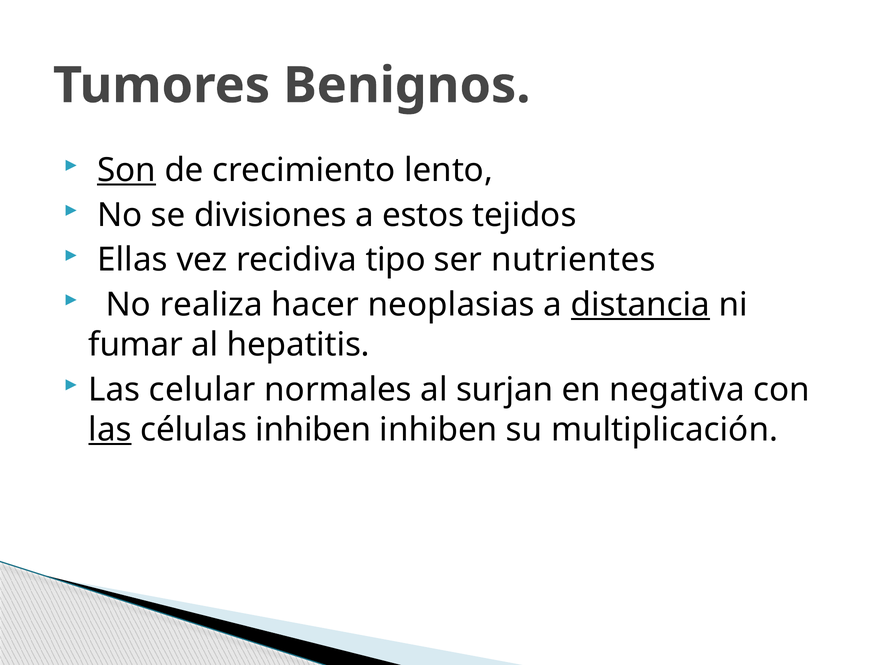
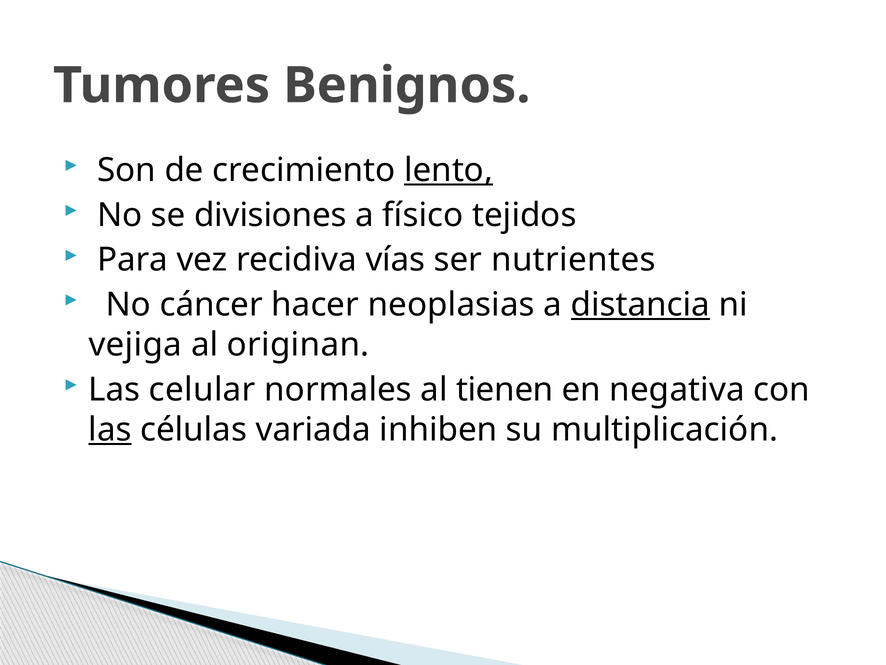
Son underline: present -> none (126, 170)
lento underline: none -> present (449, 170)
estos: estos -> físico (423, 215)
Ellas: Ellas -> Para (133, 260)
tipo: tipo -> vías (395, 260)
realiza: realiza -> cáncer (211, 305)
fumar: fumar -> vejiga (135, 345)
hepatitis: hepatitis -> originan (298, 345)
surjan: surjan -> tienen (505, 389)
células inhiben: inhiben -> variada (313, 429)
